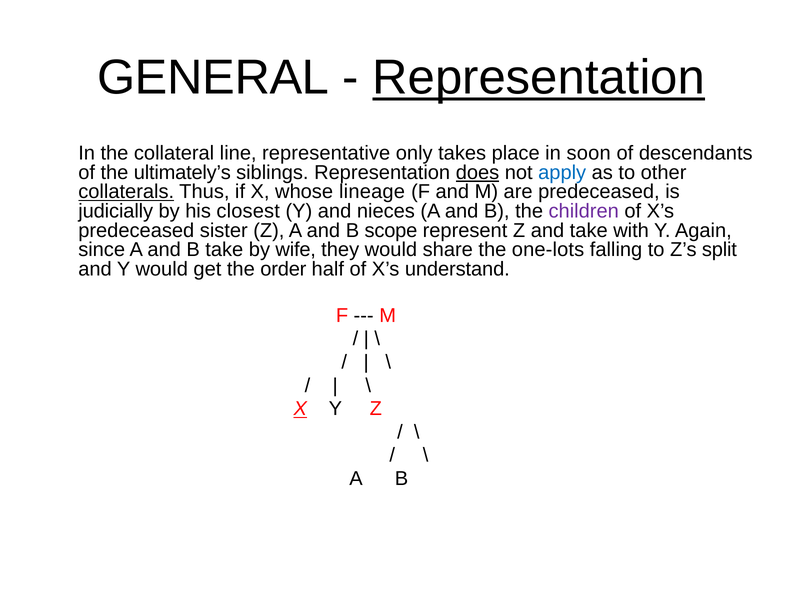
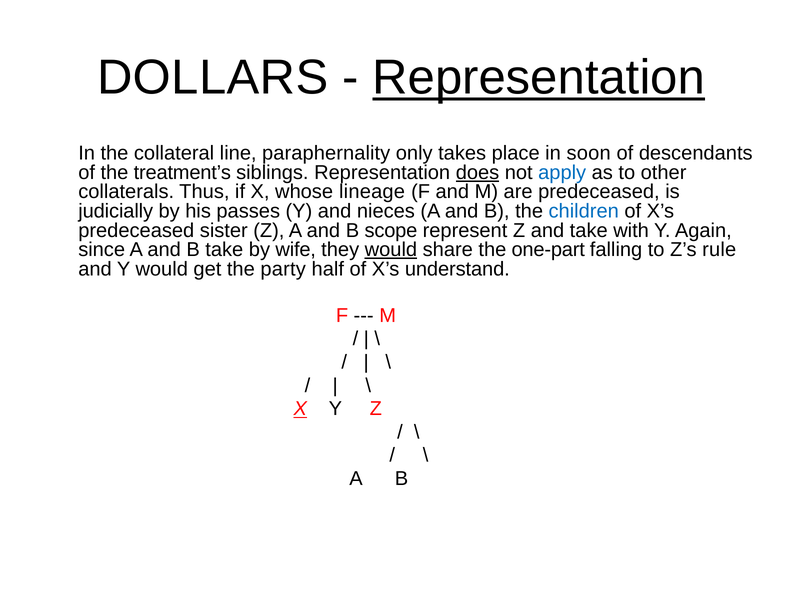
GENERAL: GENERAL -> DOLLARS (213, 78)
representative: representative -> paraphernality (326, 153)
ultimately’s: ultimately’s -> treatment’s (182, 173)
collaterals underline: present -> none (126, 192)
closest: closest -> passes (248, 211)
children colour: purple -> blue (584, 211)
would underline: none -> present (391, 250)
one-lots: one-lots -> one-part (548, 250)
split: split -> rule (719, 250)
order: order -> party (283, 269)
